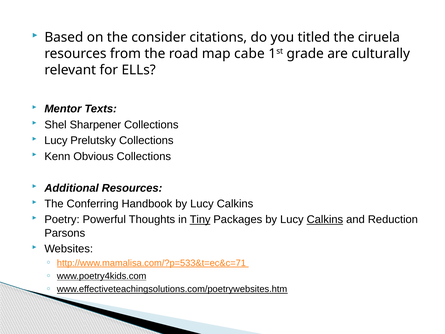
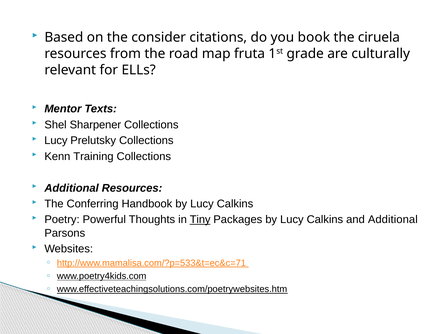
titled: titled -> book (314, 37)
cabe: cabe -> fruta (250, 54)
Obvious: Obvious -> Training (93, 156)
Calkins underline: present -> none (325, 219)
and Reduction: Reduction -> Additional (393, 219)
